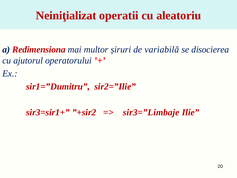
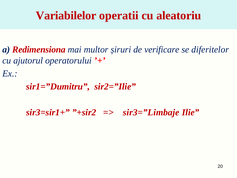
Neiniţializat: Neiniţializat -> Variabilelor (66, 15)
variabilă: variabilă -> verificare (162, 49)
disocierea: disocierea -> diferitelor (210, 49)
